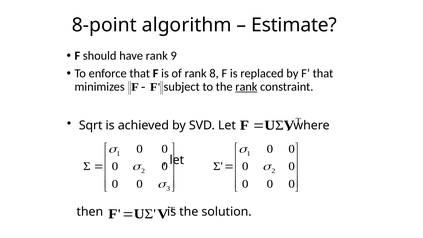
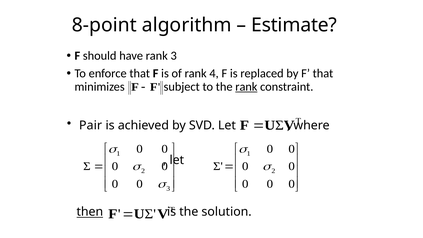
rank 9: 9 -> 3 (174, 56)
8: 8 -> 4 (214, 73)
Sqrt: Sqrt -> Pair (91, 125)
then underline: none -> present (90, 212)
